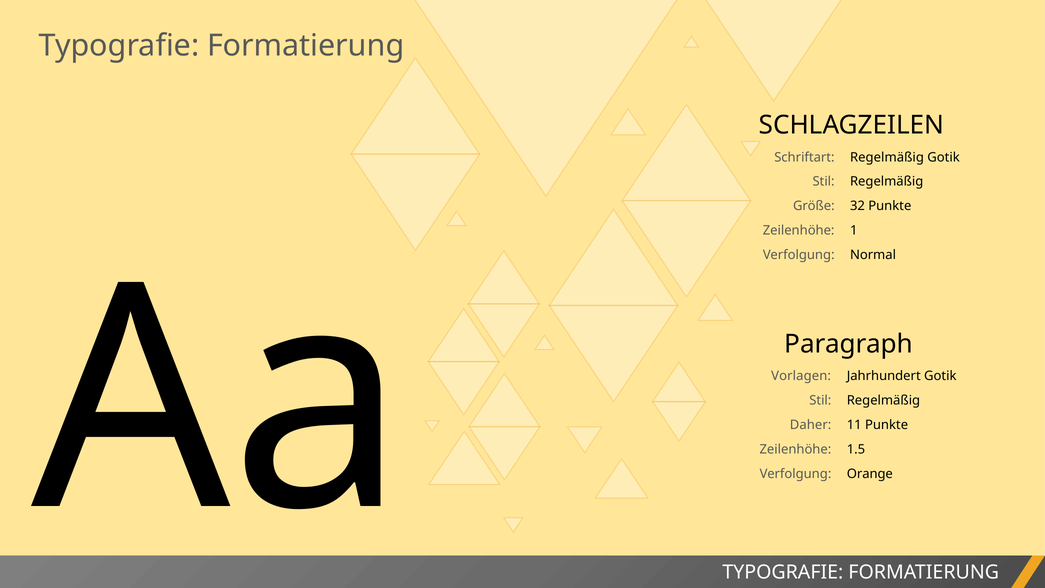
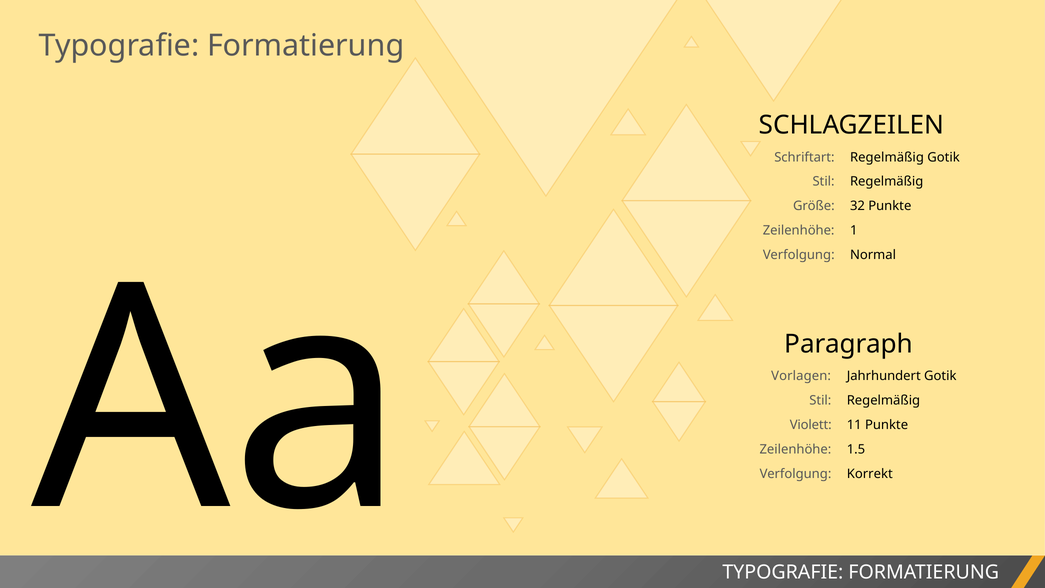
Daher: Daher -> Violett (811, 425)
Orange: Orange -> Korrekt (870, 474)
